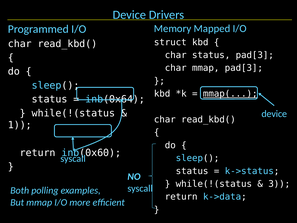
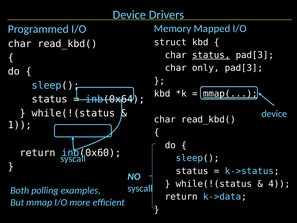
status underline: none -> present (211, 55)
char mmap: mmap -> only (206, 68)
3: 3 -> 4 (279, 184)
